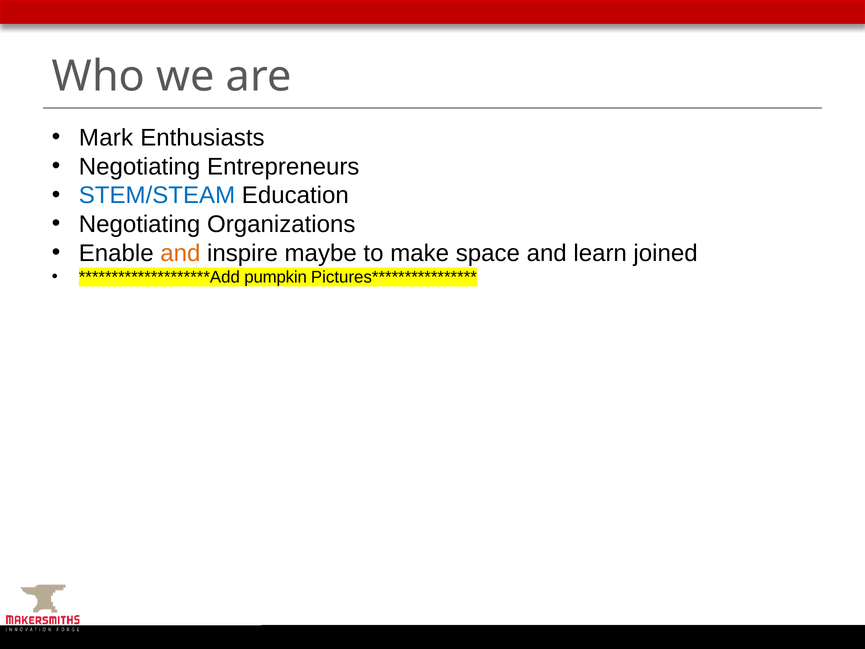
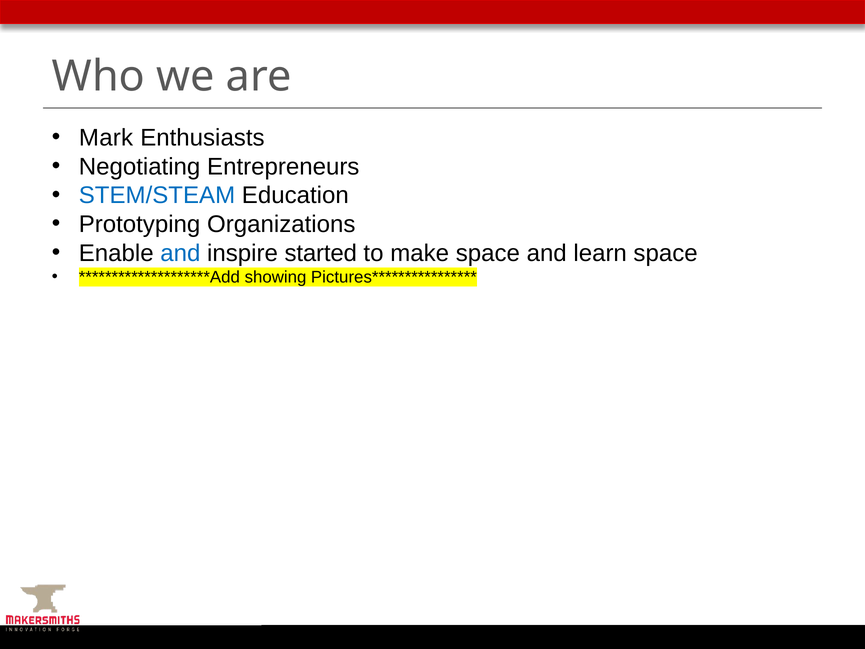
Negotiating: Negotiating -> Prototyping (140, 224)
and colour: orange -> blue (180, 253)
maybe: maybe -> started (321, 253)
learn joined: joined -> space (666, 253)
pumpkin: pumpkin -> showing (276, 277)
